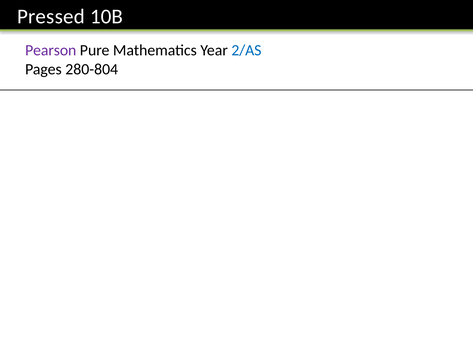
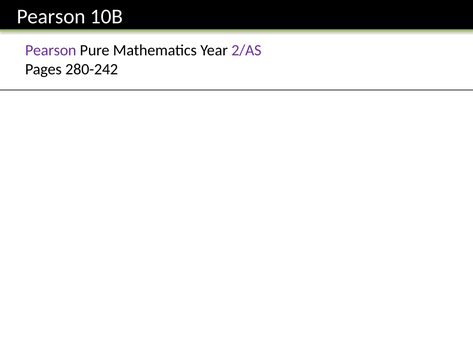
Pressed: Pressed -> Pearson (51, 16)
2/AS colour: blue -> purple (246, 50)
280-804: 280-804 -> 280-242 (92, 69)
